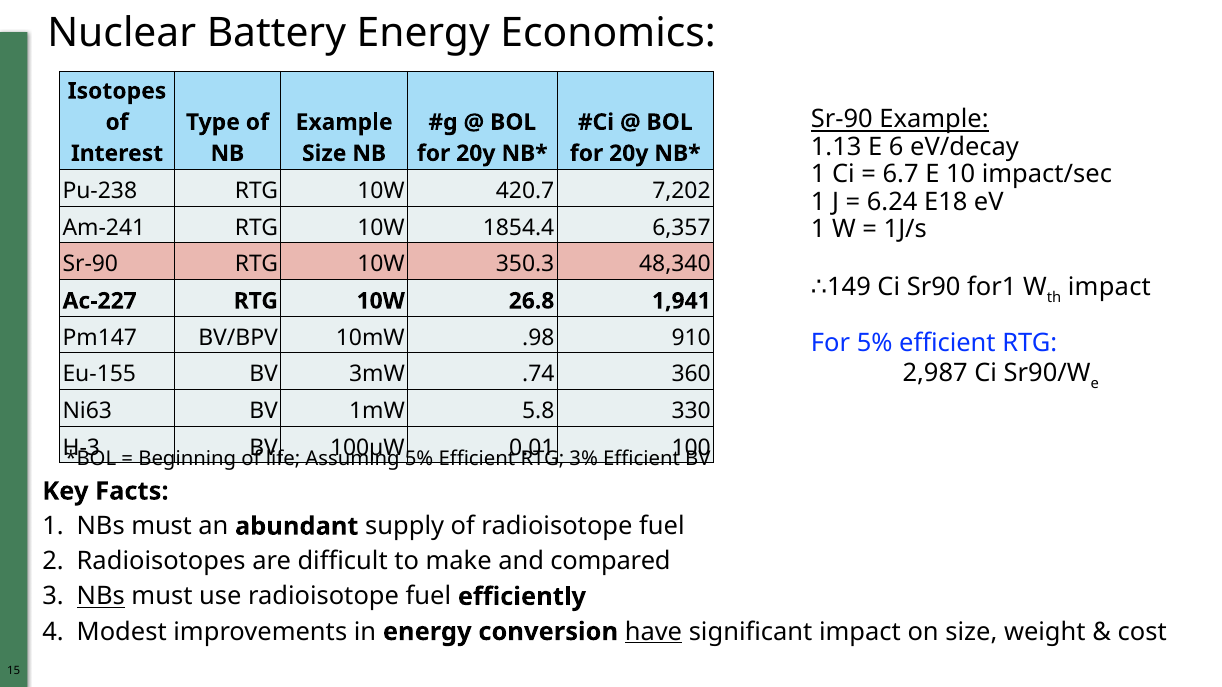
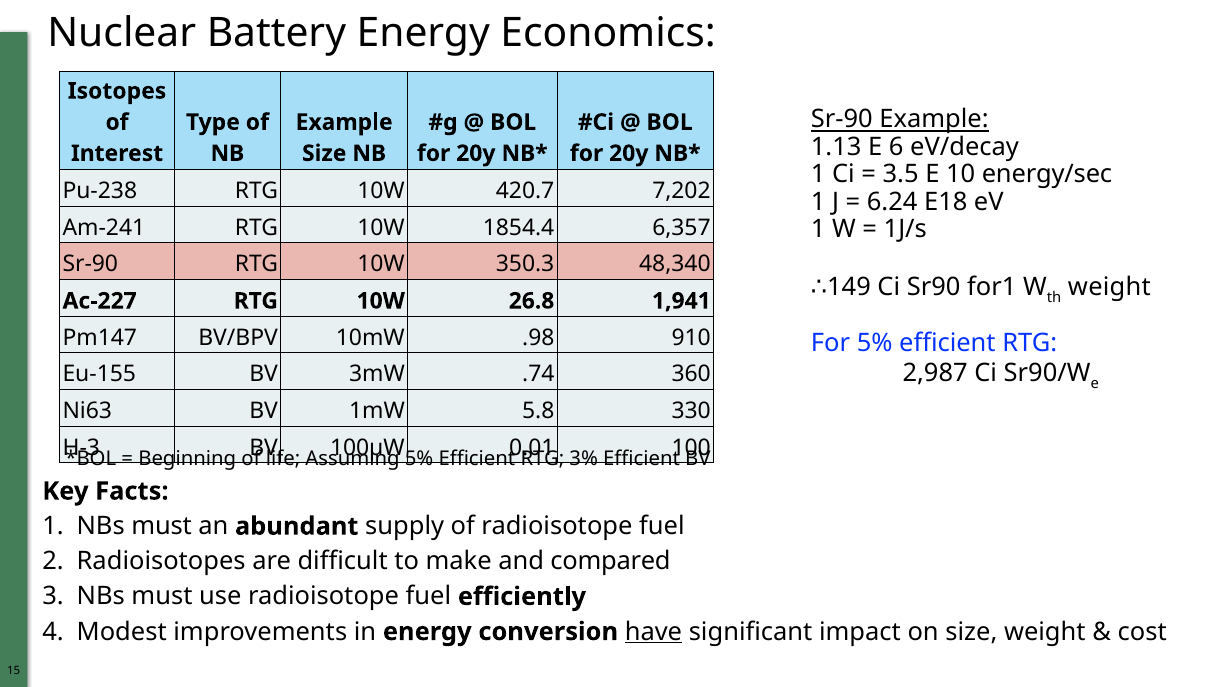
6.7: 6.7 -> 3.5 (901, 174)
impact/sec: impact/sec -> energy/sec (1047, 174)
impact: impact -> weight (1109, 287)
NBs underline: present -> none (101, 597)
